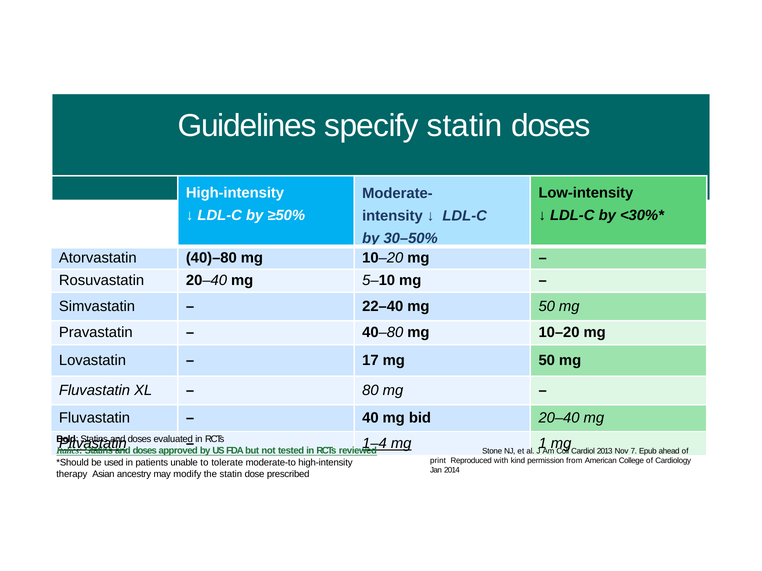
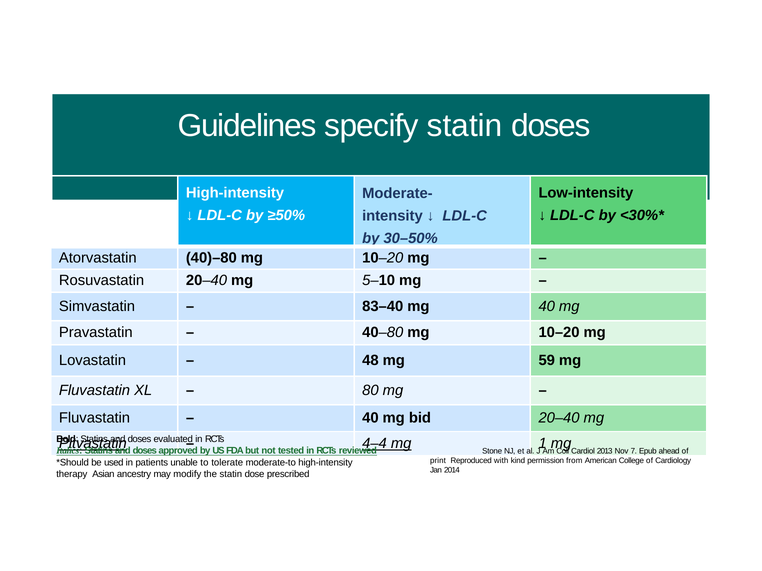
22–40: 22–40 -> 83–40 (383, 307)
50: 50 -> 40 (547, 307)
17: 17 -> 48 (370, 361)
50: 50 -> 59 (547, 361)
1–4: 1–4 -> 4–4 (375, 444)
